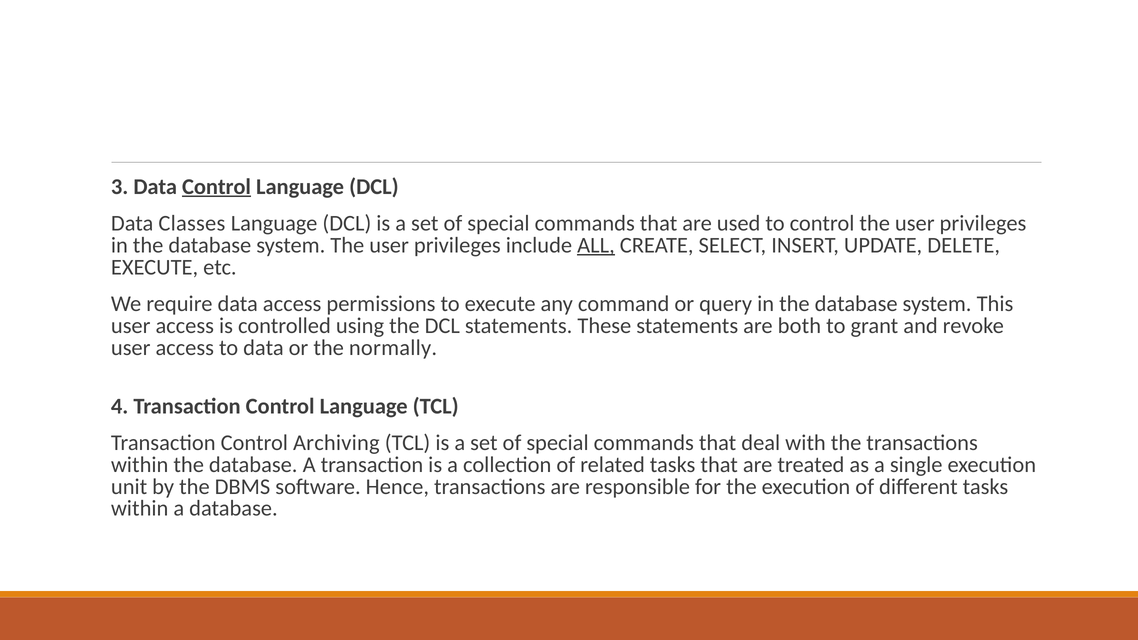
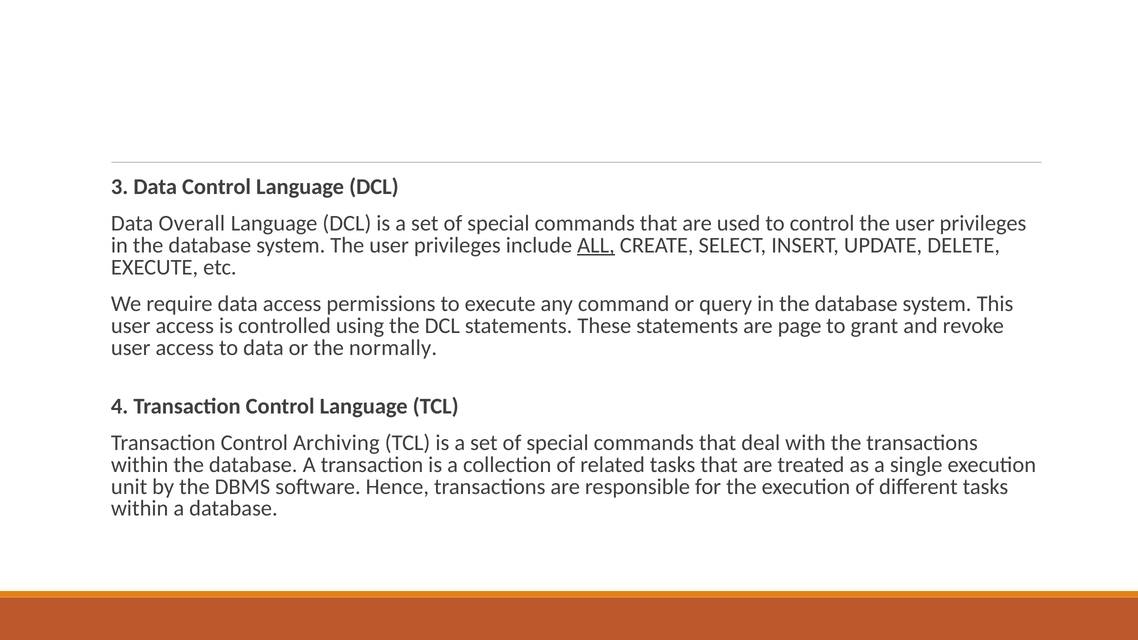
Control underline: present -> none (217, 187)
Classes: Classes -> Overall (192, 223)
both: both -> page (800, 326)
